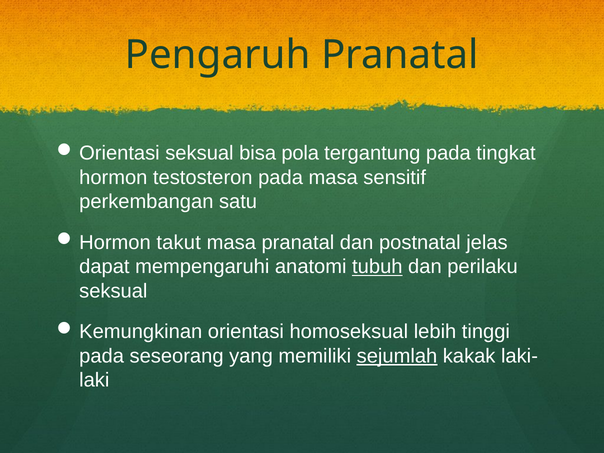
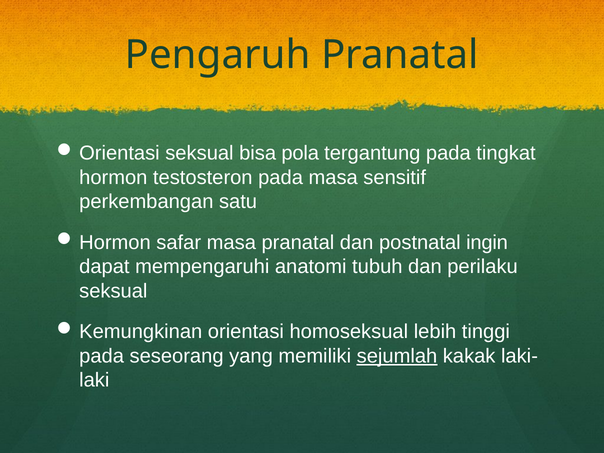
takut: takut -> safar (179, 243)
jelas: jelas -> ingin (487, 243)
tubuh underline: present -> none (377, 267)
